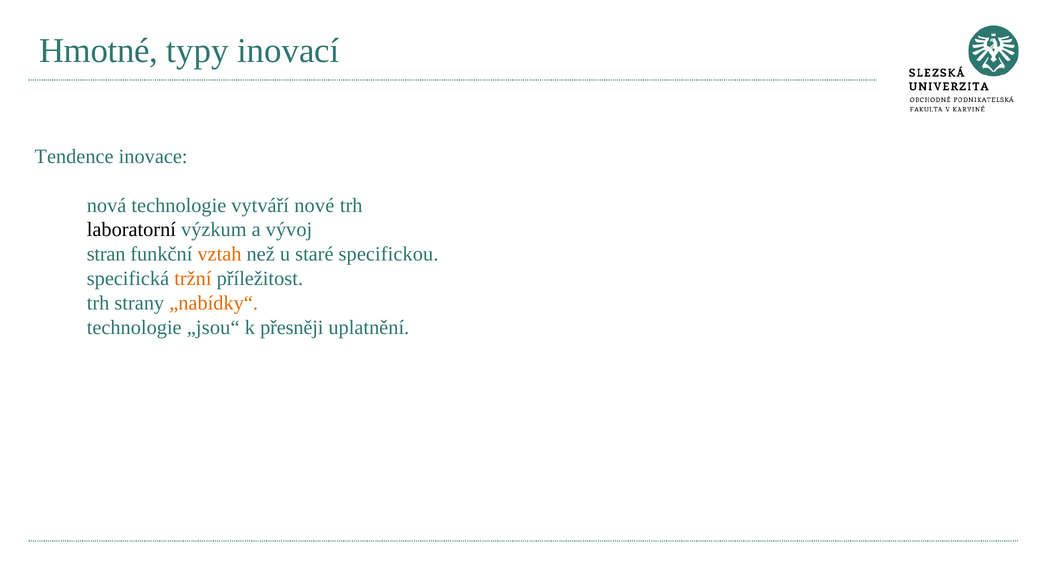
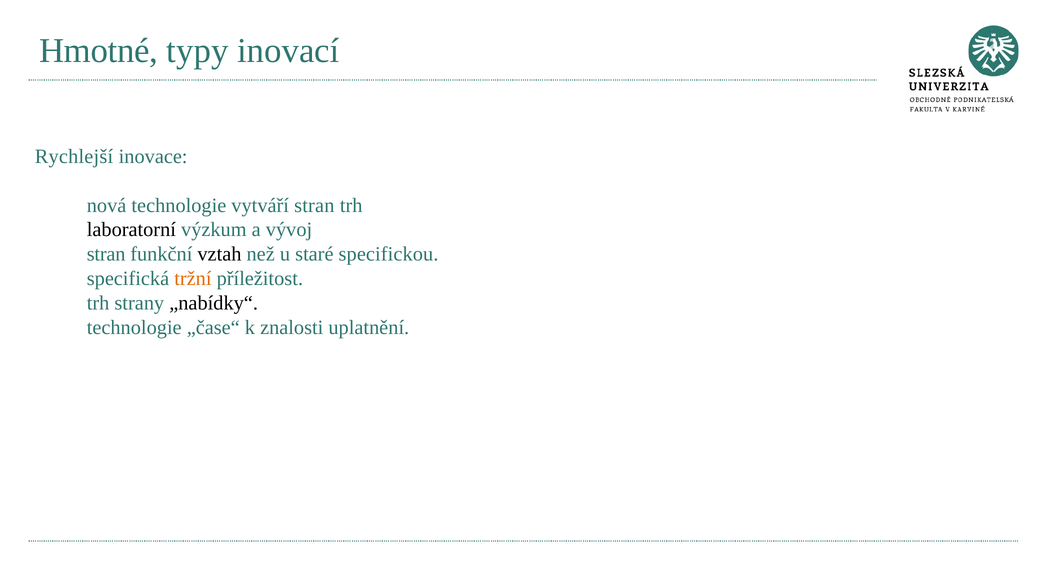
Tendence: Tendence -> Rychlejší (74, 157)
vytváří nové: nové -> stran (314, 205)
vztah colour: orange -> black (219, 254)
„nabídky“ colour: orange -> black (214, 303)
„jsou“: „jsou“ -> „čase“ (213, 327)
přesněji: přesněji -> znalosti (292, 327)
